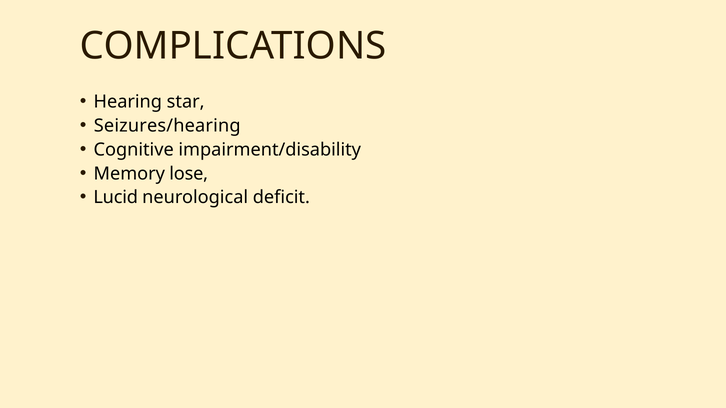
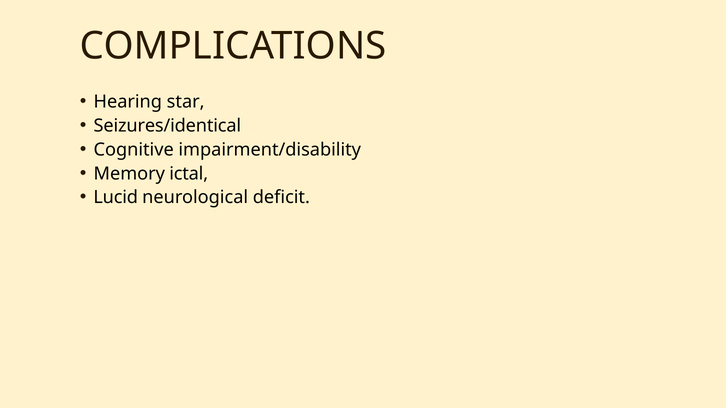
Seizures/hearing: Seizures/hearing -> Seizures/identical (167, 126)
lose: lose -> ictal (189, 174)
